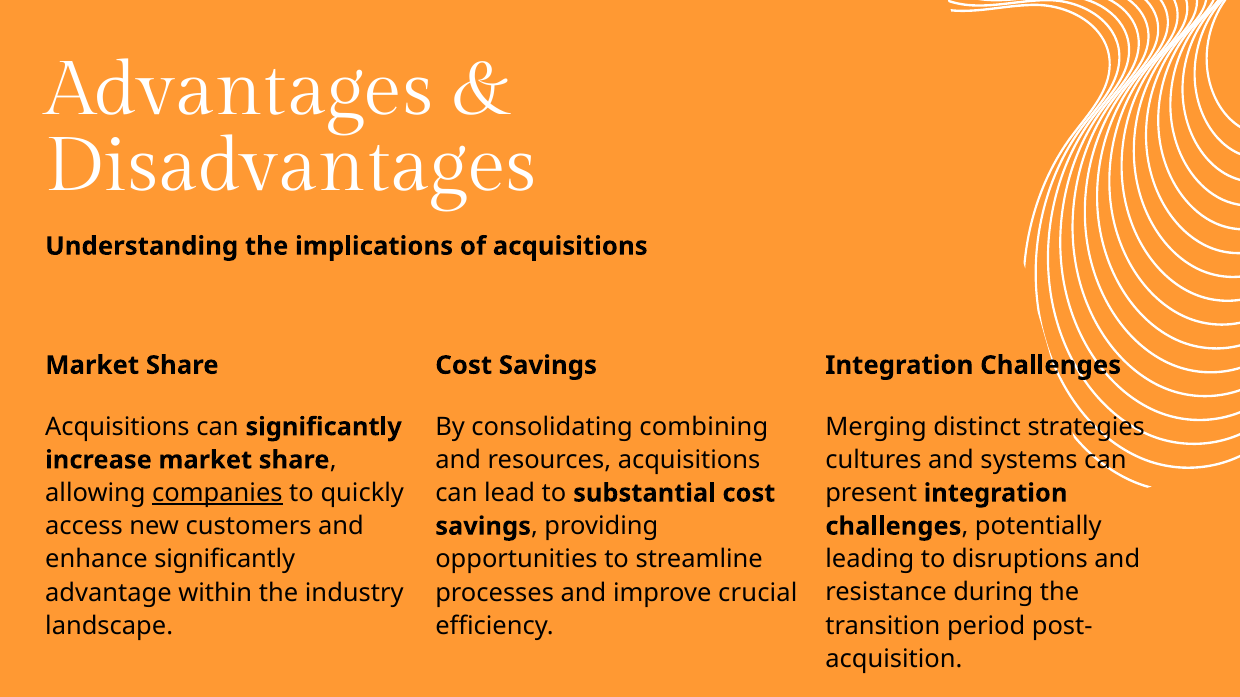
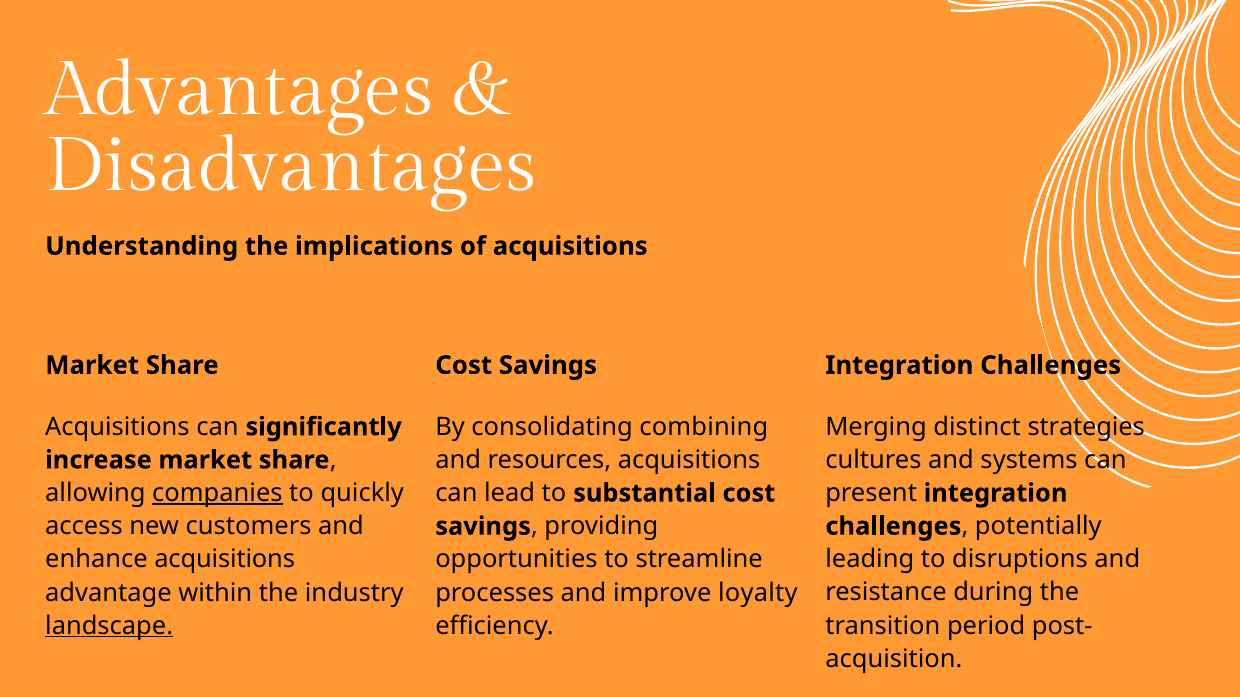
enhance significantly: significantly -> acquisitions (225, 560)
crucial: crucial -> loyalty (758, 593)
landscape underline: none -> present (109, 626)
